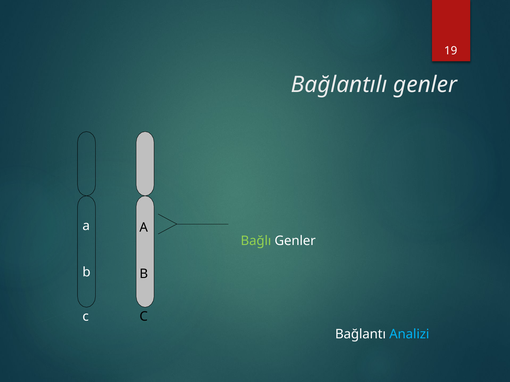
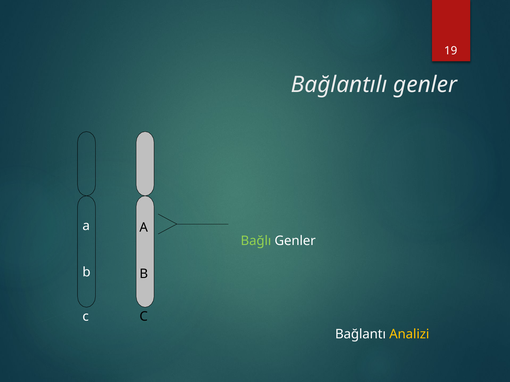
Analizi colour: light blue -> yellow (409, 335)
